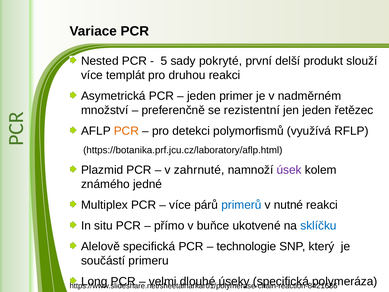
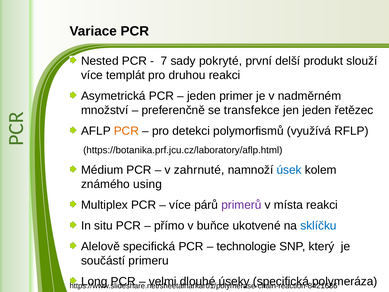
5: 5 -> 7 (164, 61)
rezistentní: rezistentní -> transfekce (252, 110)
Plazmid: Plazmid -> Médium (102, 170)
úsek colour: purple -> blue (289, 170)
jedné: jedné -> using (148, 184)
primerů colour: blue -> purple (241, 205)
nutné: nutné -> místa (288, 205)
